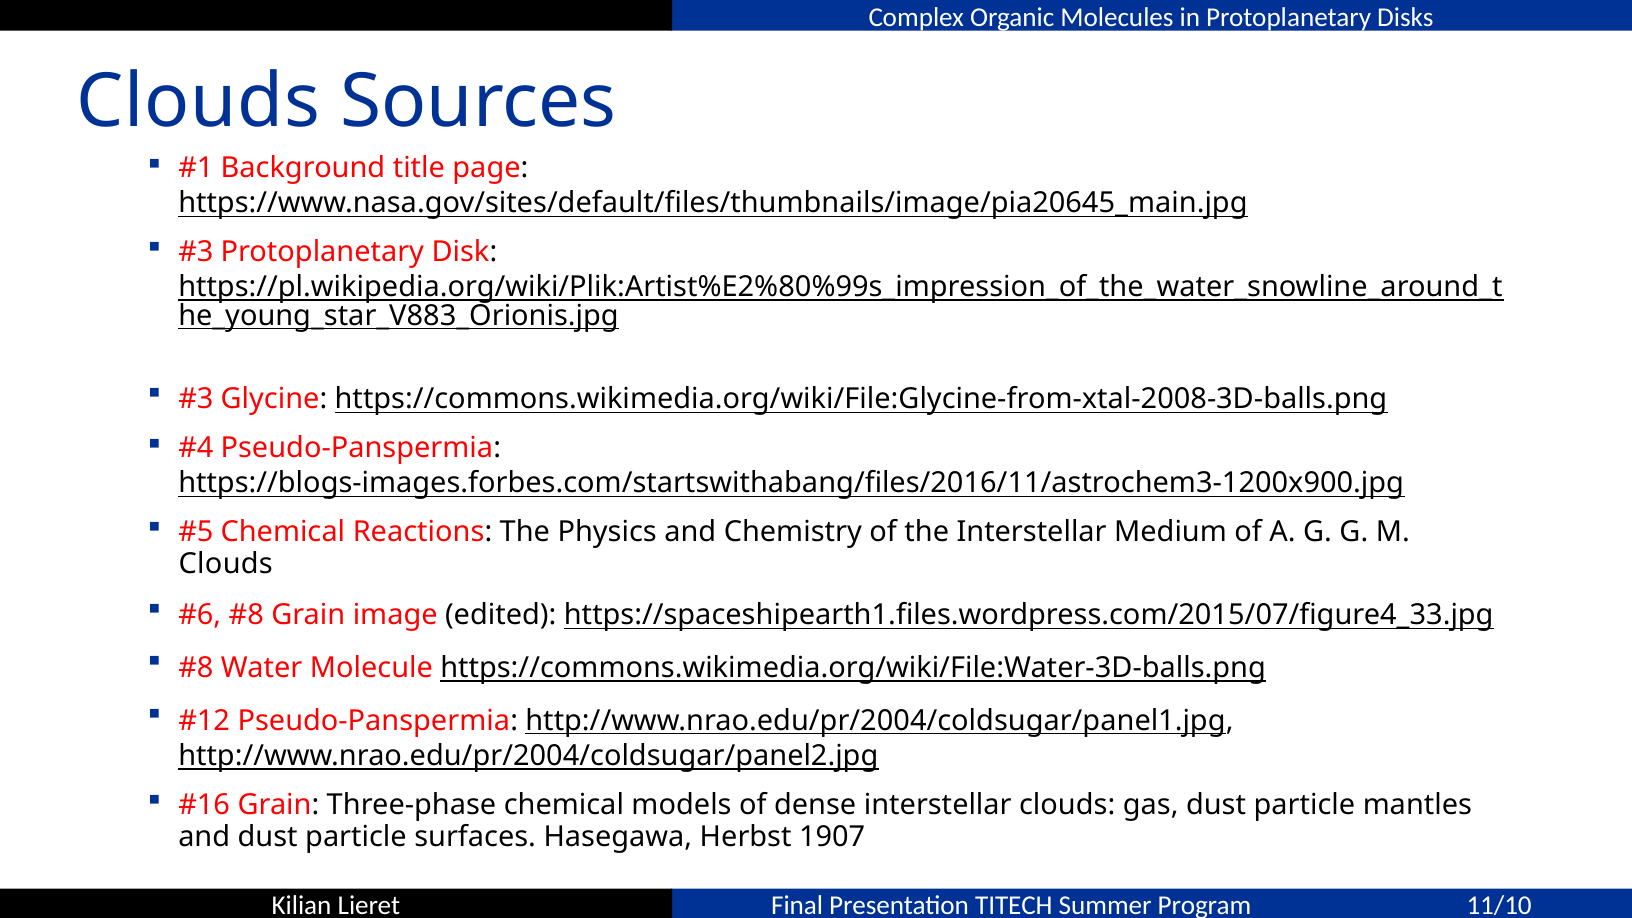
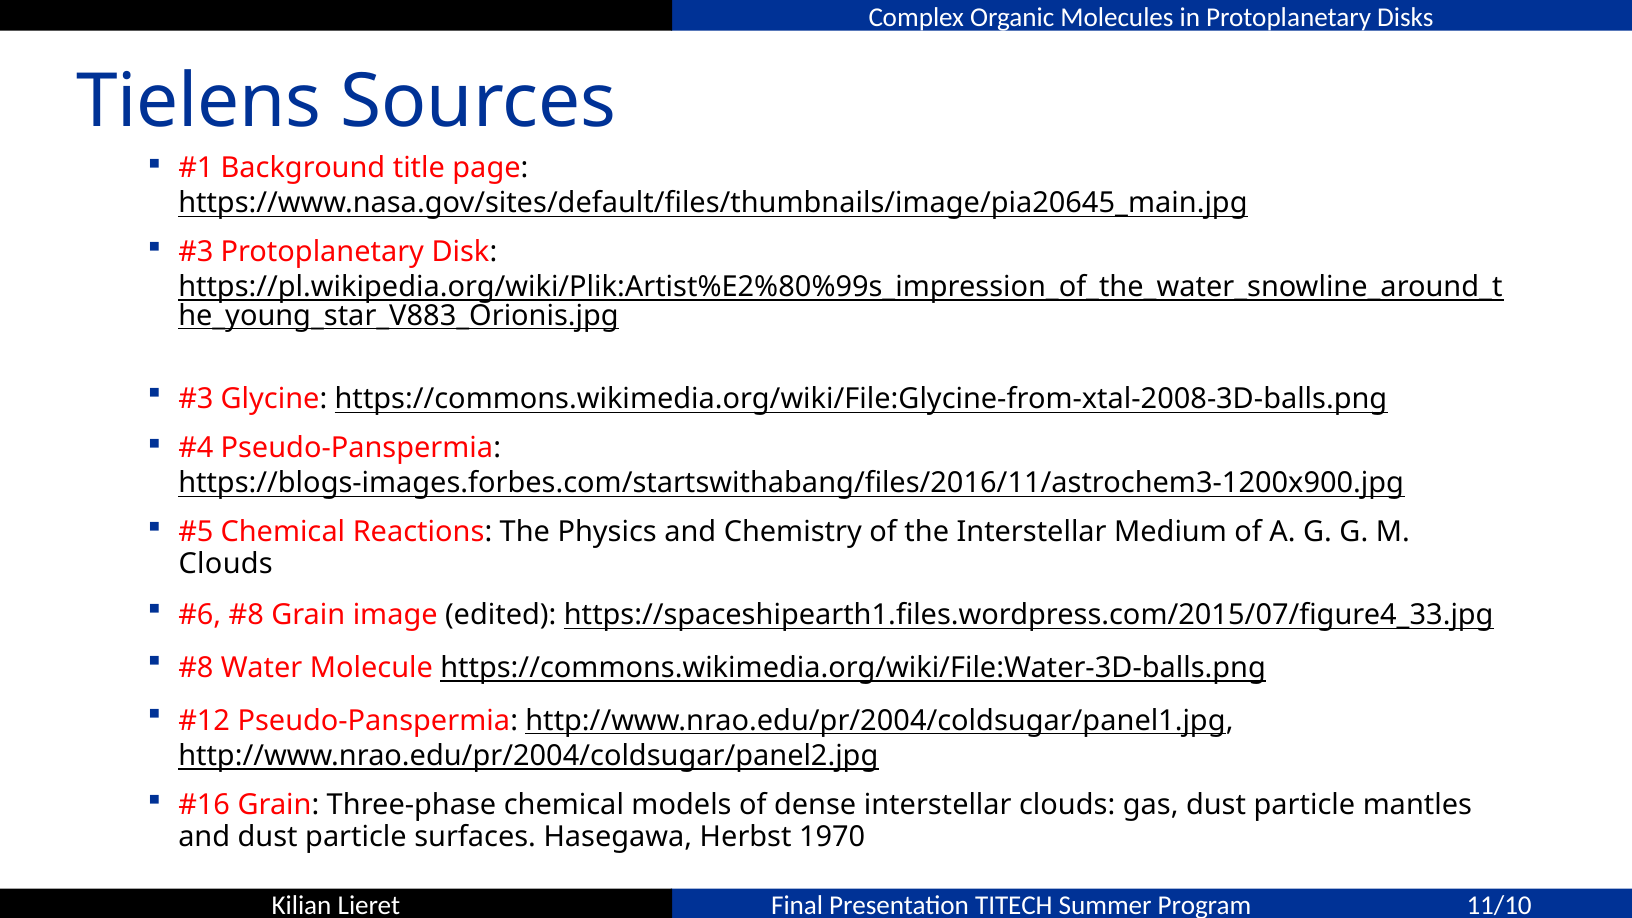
Clouds: Clouds -> Tielens (199, 101)
1907: 1907 -> 1970 (832, 836)
